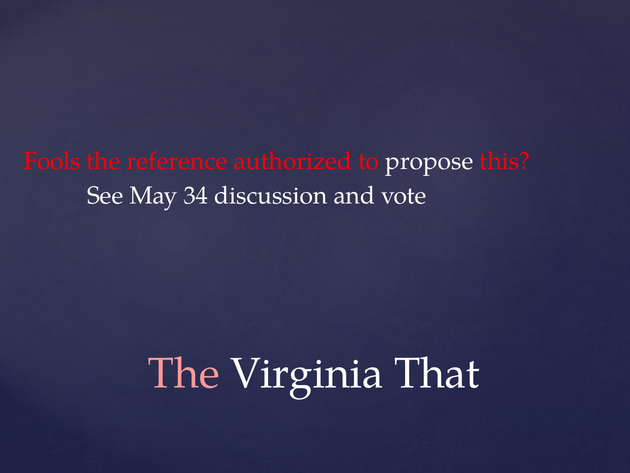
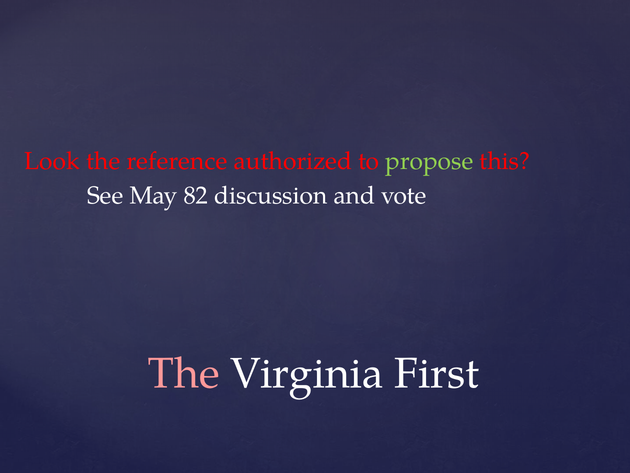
Fools: Fools -> Look (52, 161)
propose colour: white -> light green (429, 161)
34: 34 -> 82 (196, 195)
That: That -> First (437, 373)
